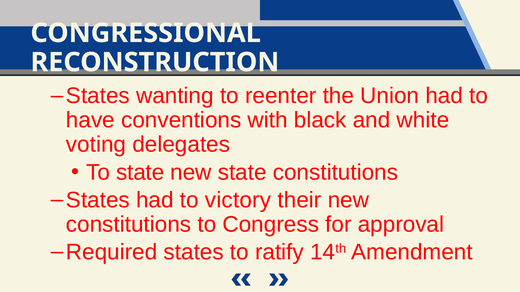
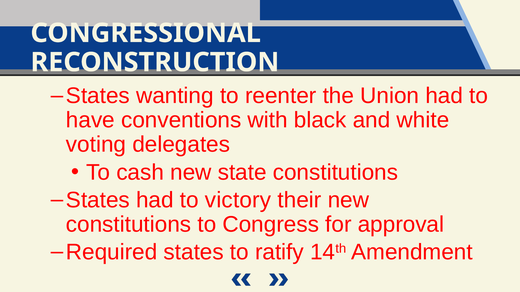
To state: state -> cash (140, 173)
